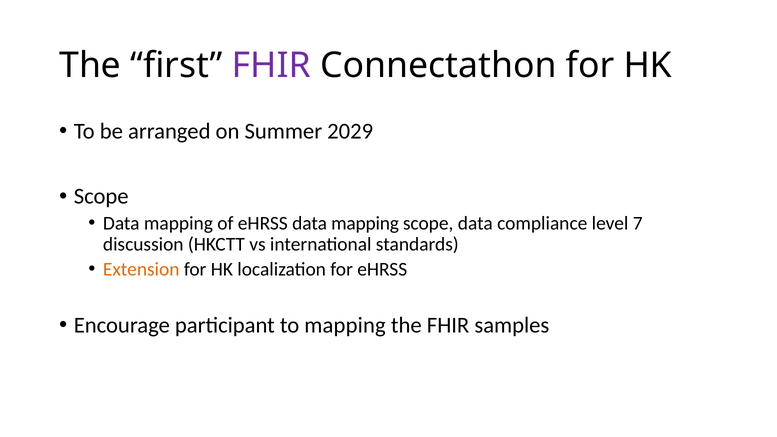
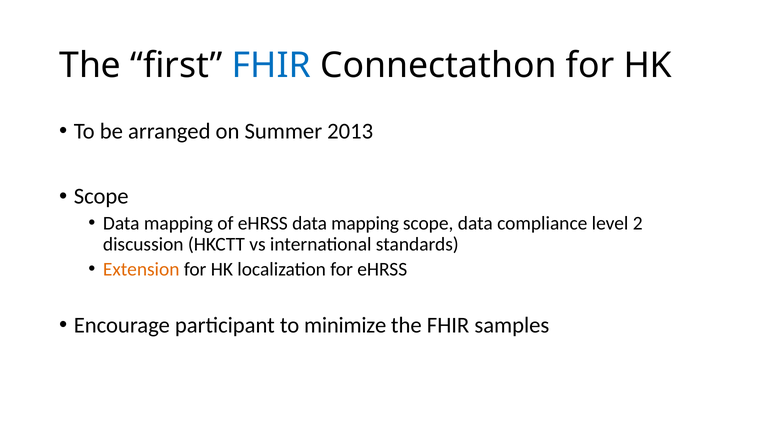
FHIR colour: purple -> blue (271, 65)
2029: 2029 -> 2013 (350, 131)
7: 7 -> 2 (638, 223)
to mapping: mapping -> minimize (345, 325)
